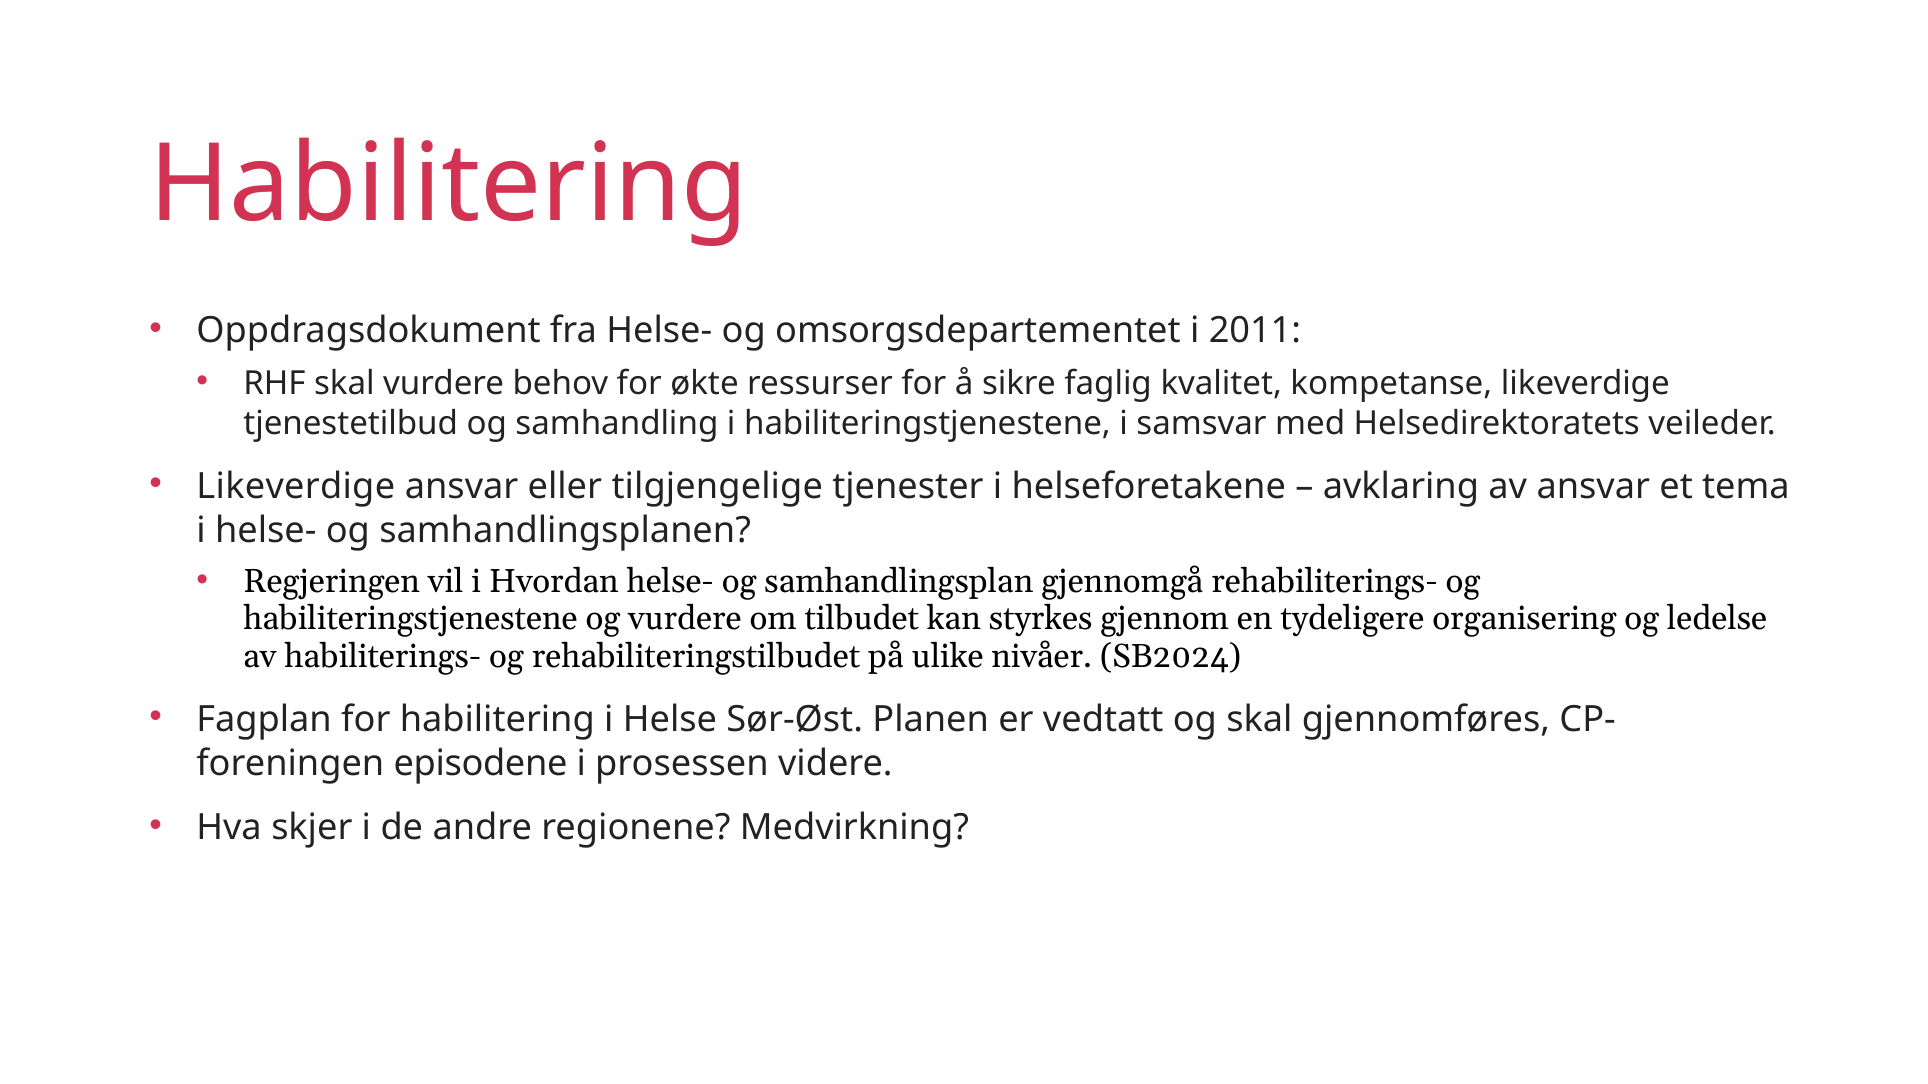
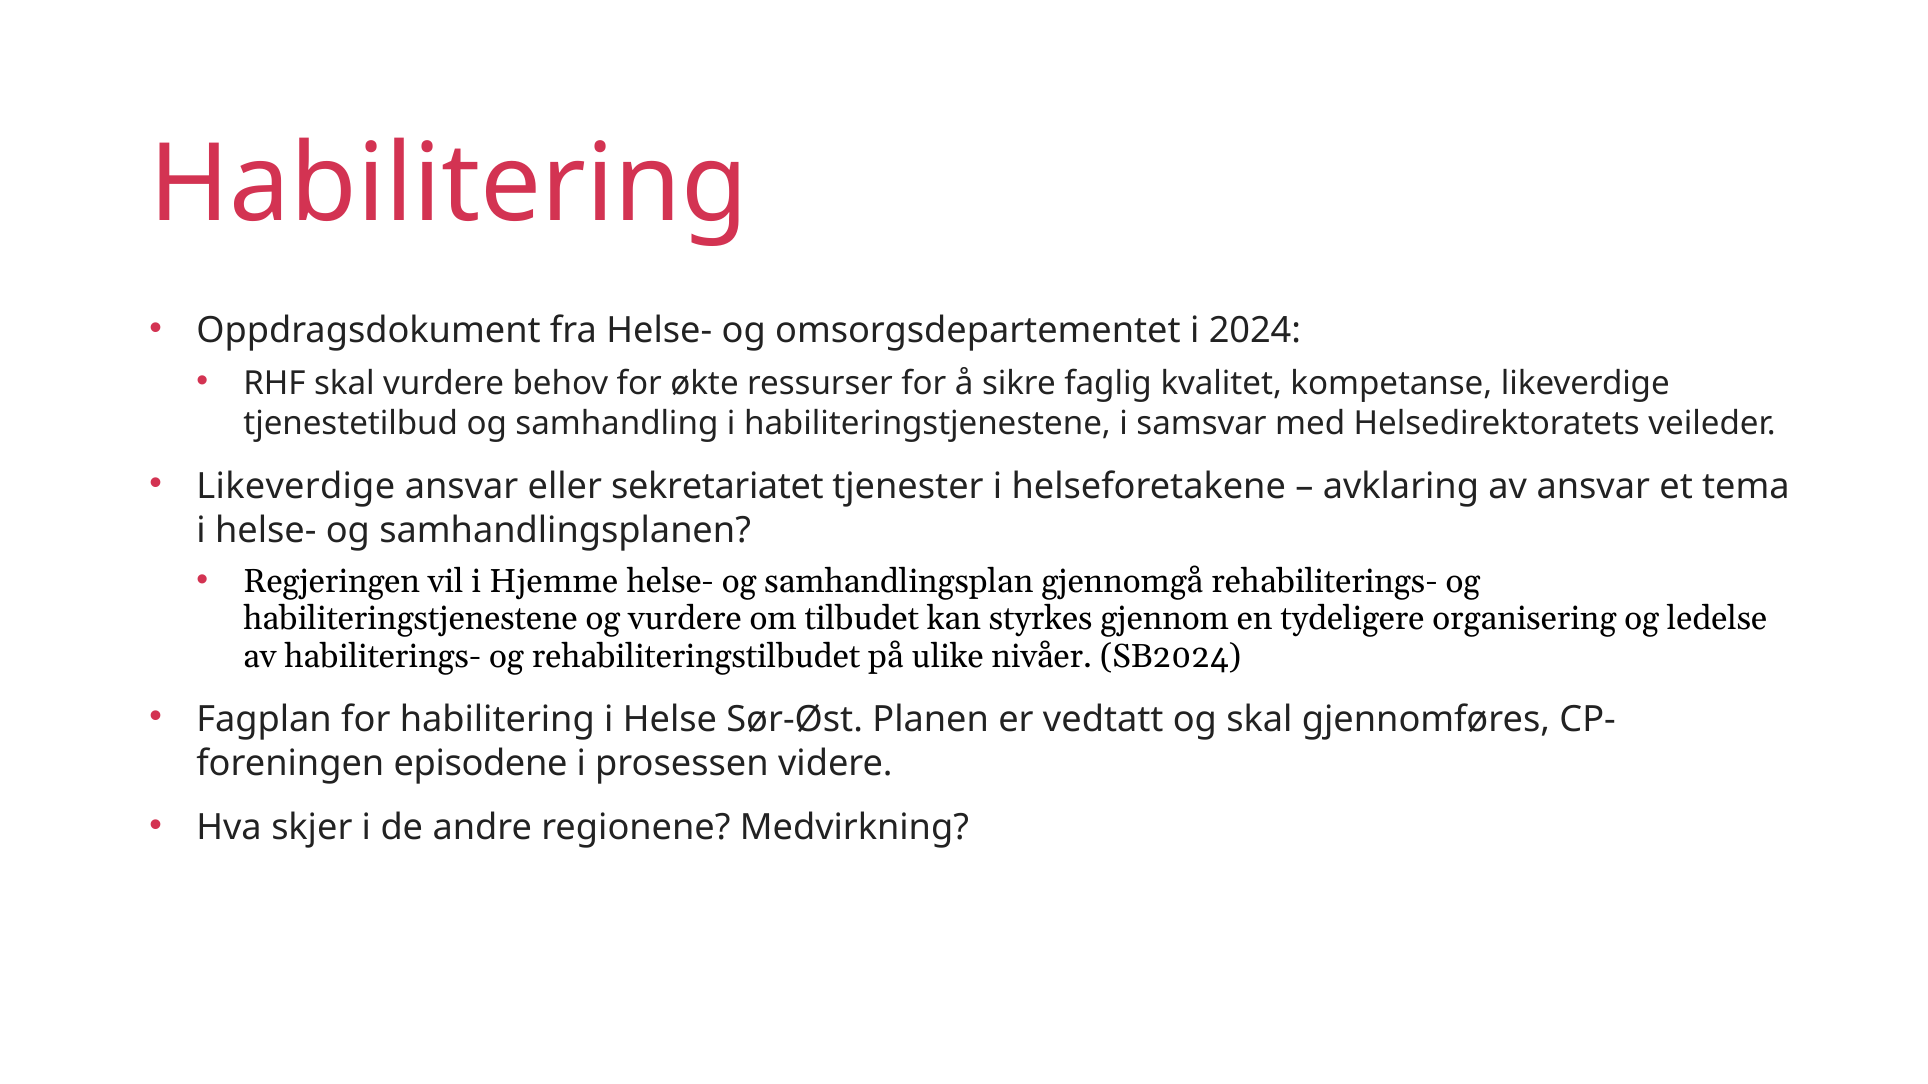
2011: 2011 -> 2024 (1255, 331)
tilgjengelige: tilgjengelige -> sekretariatet (717, 487)
Hvordan: Hvordan -> Hjemme (554, 582)
